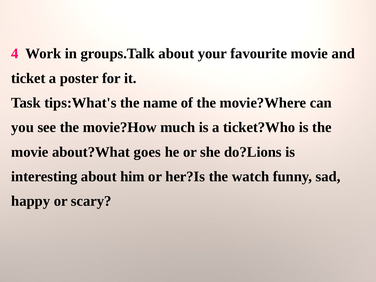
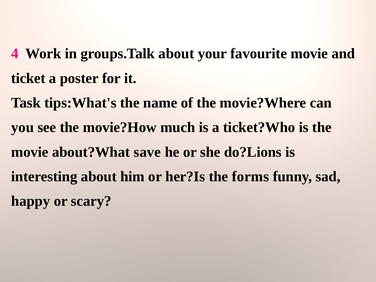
goes: goes -> save (147, 152)
watch: watch -> forms (250, 177)
